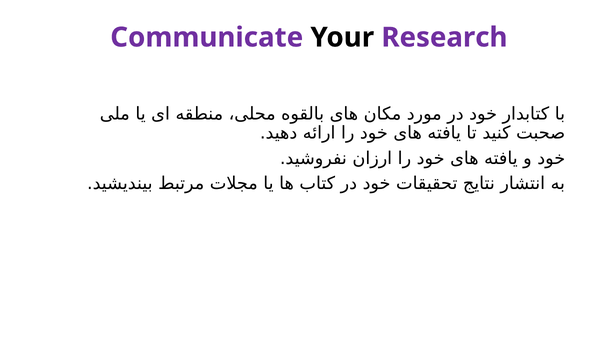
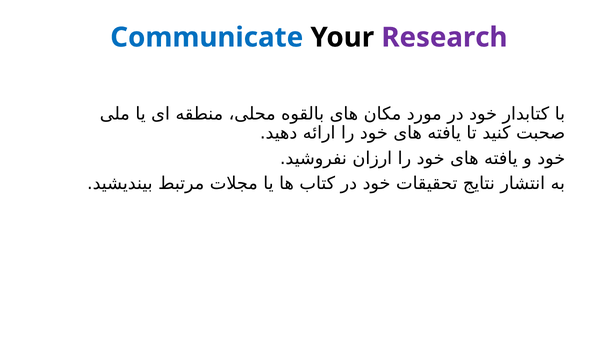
Communicate colour: purple -> blue (207, 37)
